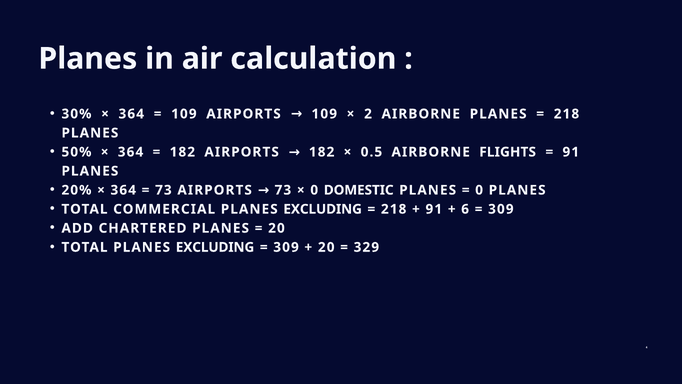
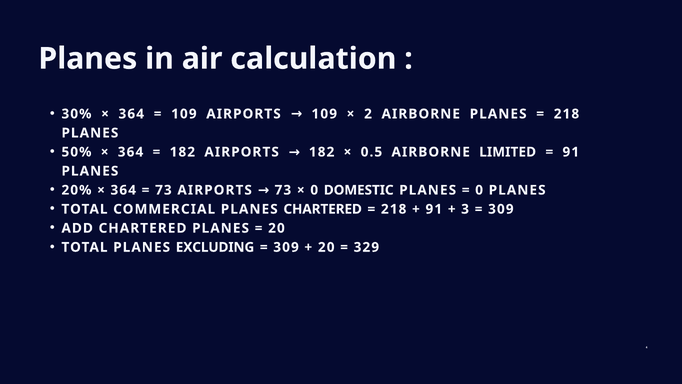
FLIGHTS: FLIGHTS -> LIMITED (508, 152)
COMMERCIAL PLANES EXCLUDING: EXCLUDING -> CHARTERED (323, 209)
6: 6 -> 3 (465, 209)
